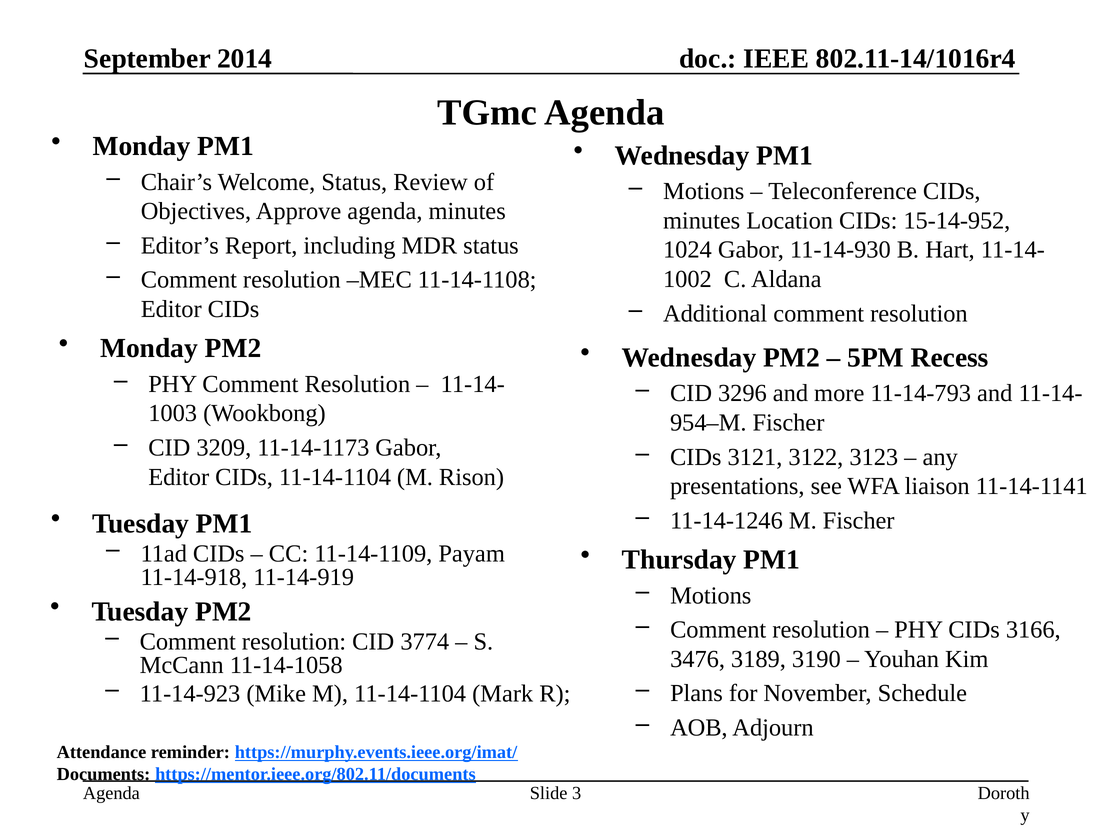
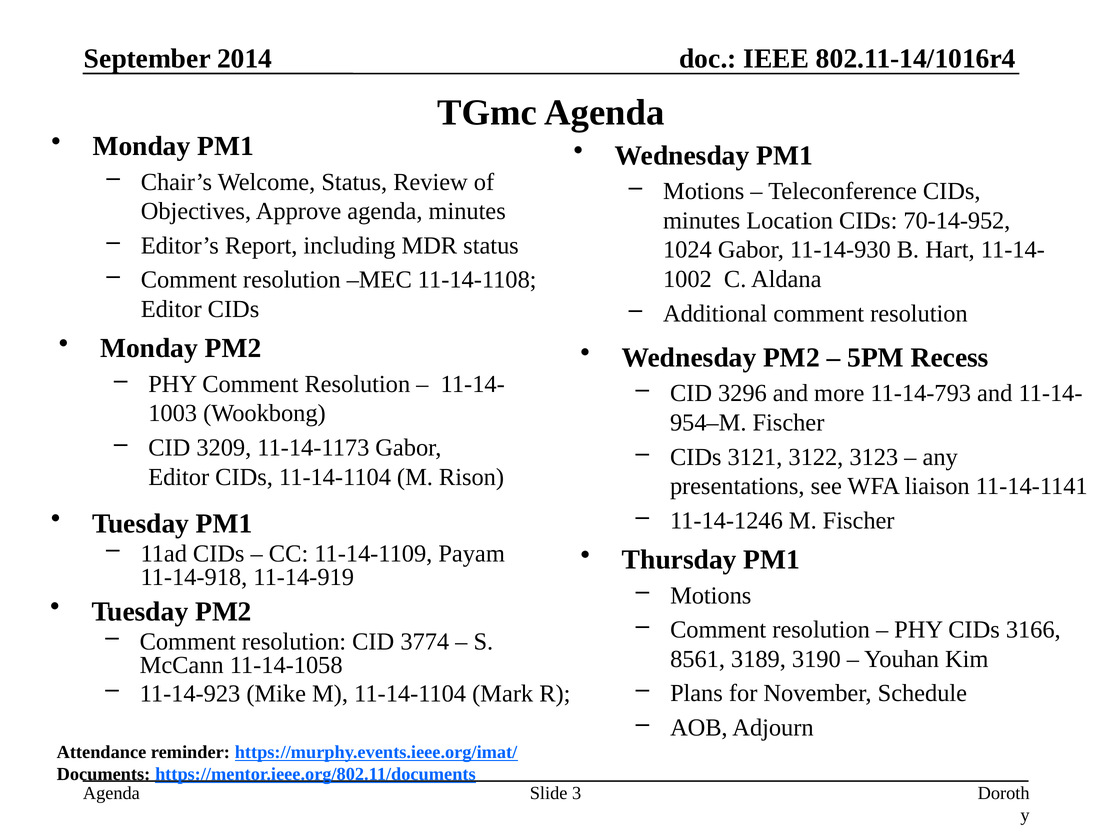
15-14-952: 15-14-952 -> 70-14-952 (957, 220)
3476: 3476 -> 8561 (698, 659)
